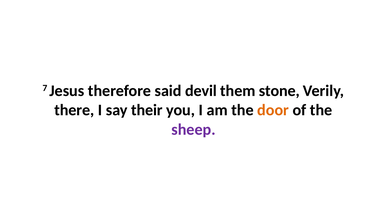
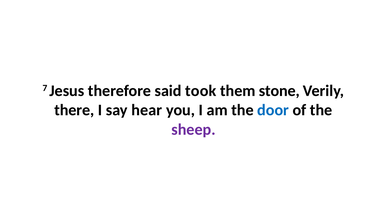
devil: devil -> took (201, 91)
their: their -> hear (147, 110)
door colour: orange -> blue (273, 110)
